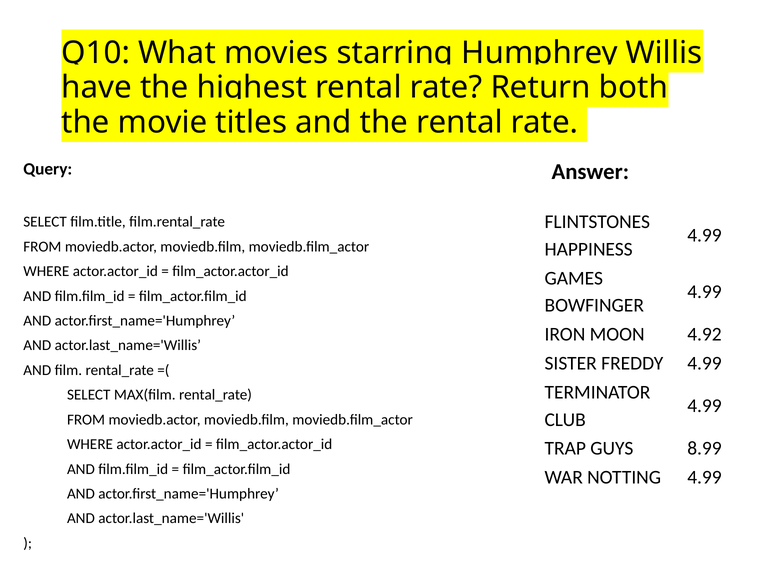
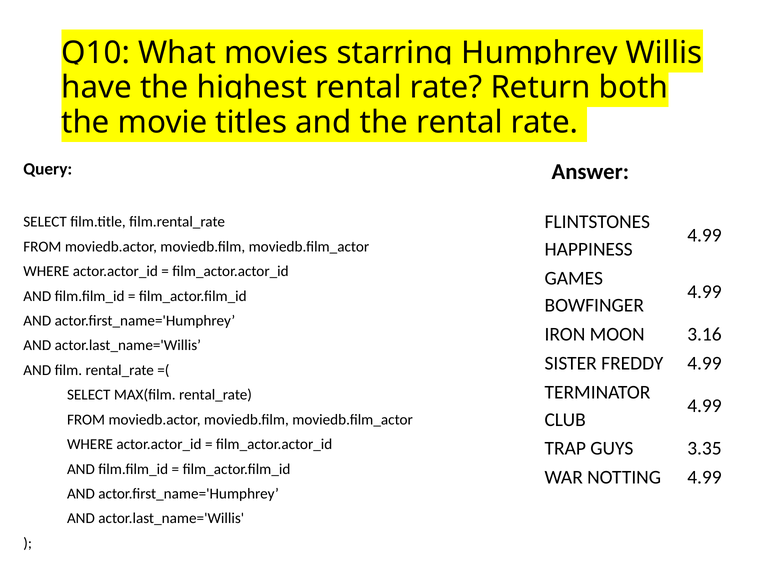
4.92: 4.92 -> 3.16 (704, 335)
8.99: 8.99 -> 3.35 (704, 449)
